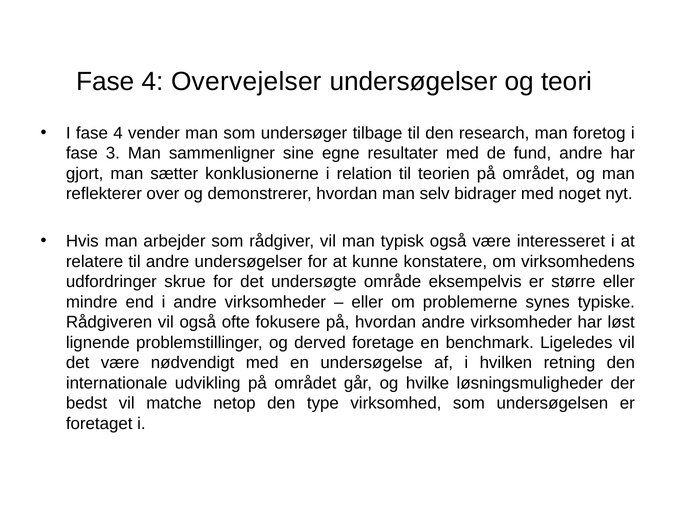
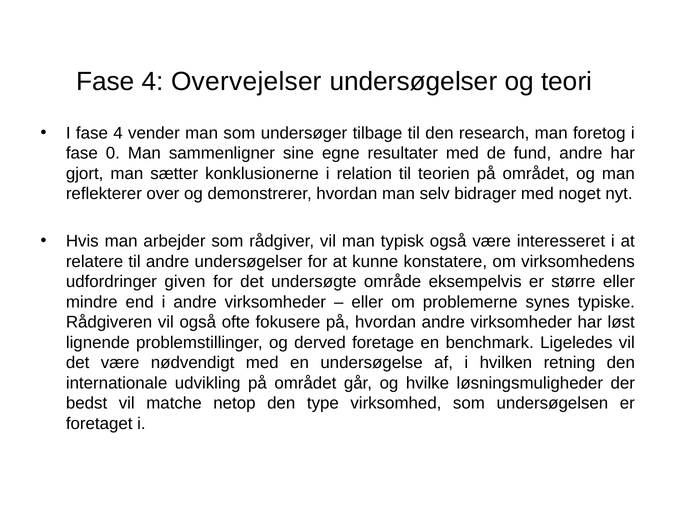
3: 3 -> 0 (113, 153)
skrue: skrue -> given (185, 282)
